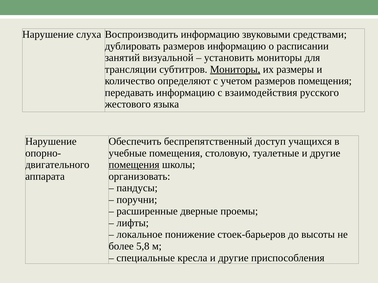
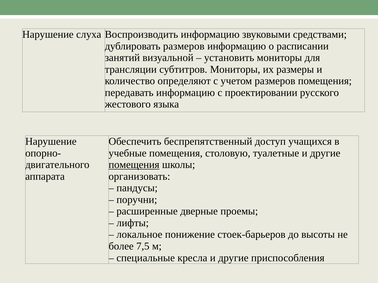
Мониторы underline: present -> none (235, 70)
взаимодействия: взаимодействия -> проектировании (261, 93)
5,8: 5,8 -> 7,5 (143, 247)
